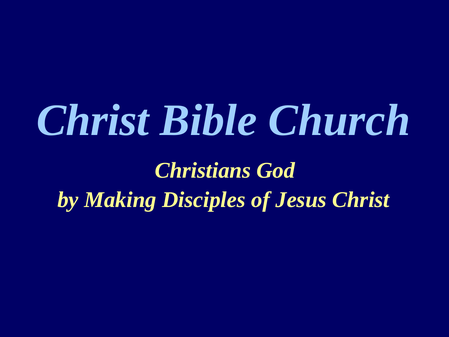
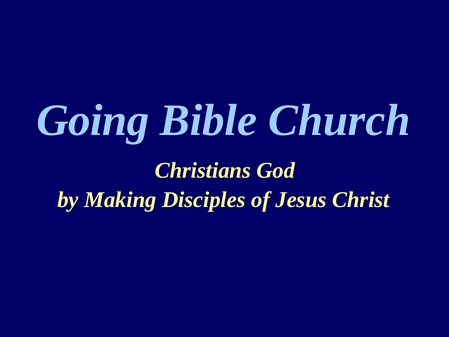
Christ: Christ -> Going (93, 120)
